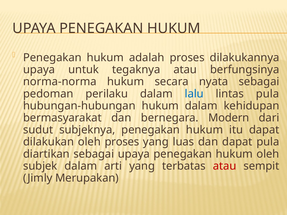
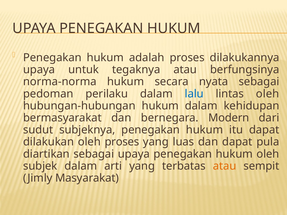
lintas pula: pula -> oleh (268, 94)
atau colour: red -> orange (225, 166)
Merupakan: Merupakan -> Masyarakat (87, 178)
